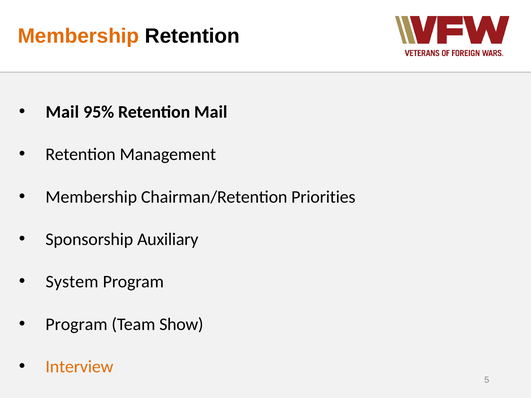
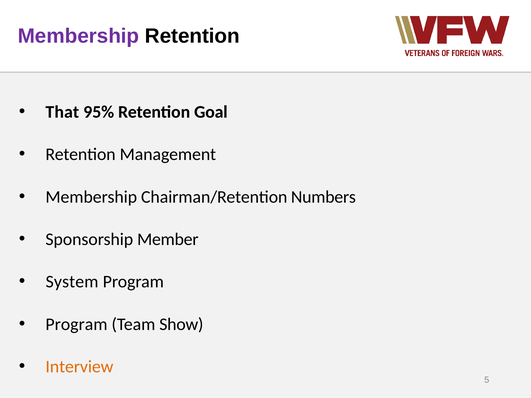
Membership colour: orange -> purple (79, 36)
Mail: Mail -> That (62, 112)
Retention Mail: Mail -> Goal (211, 112)
Priorities: Priorities -> Numbers (323, 197)
Auxiliary: Auxiliary -> Member (168, 239)
